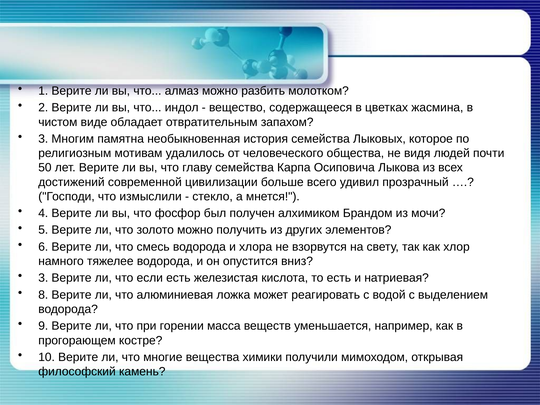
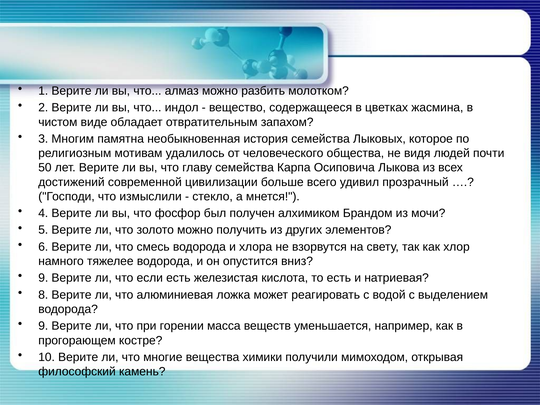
3: 3 -> 9 (43, 278)
